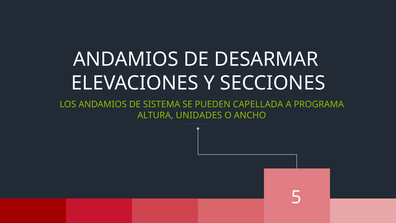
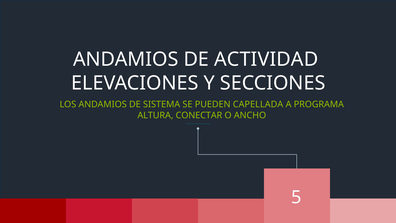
DESARMAR: DESARMAR -> ACTIVIDAD (266, 59)
UNIDADES: UNIDADES -> CONECTAR (199, 115)
